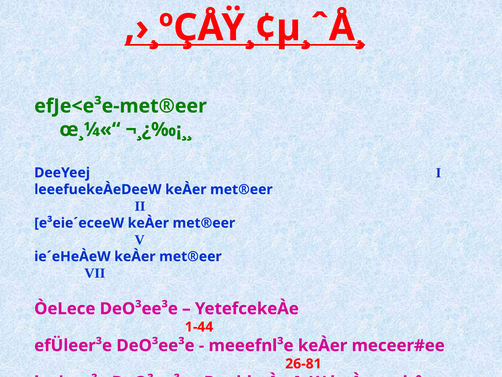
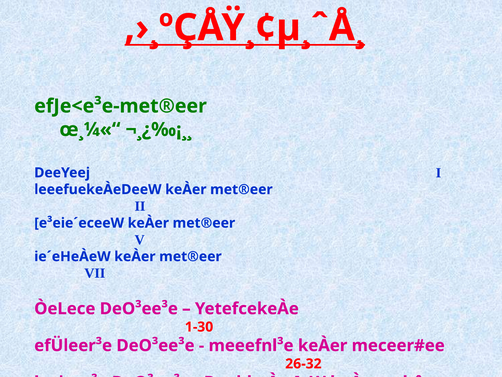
1-44: 1-44 -> 1-30 (199, 326)
26-81: 26-81 -> 26-32 (303, 363)
